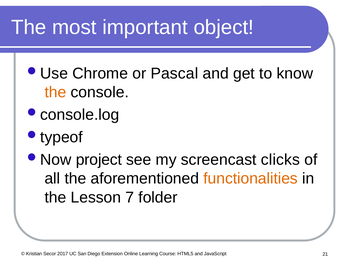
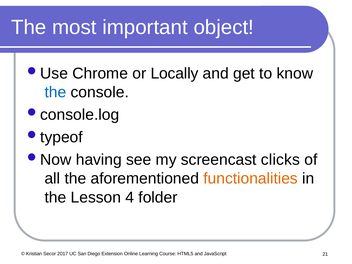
Pascal: Pascal -> Locally (175, 73)
the colour: orange -> blue (55, 92)
project: project -> having (99, 160)
7: 7 -> 4 (130, 197)
